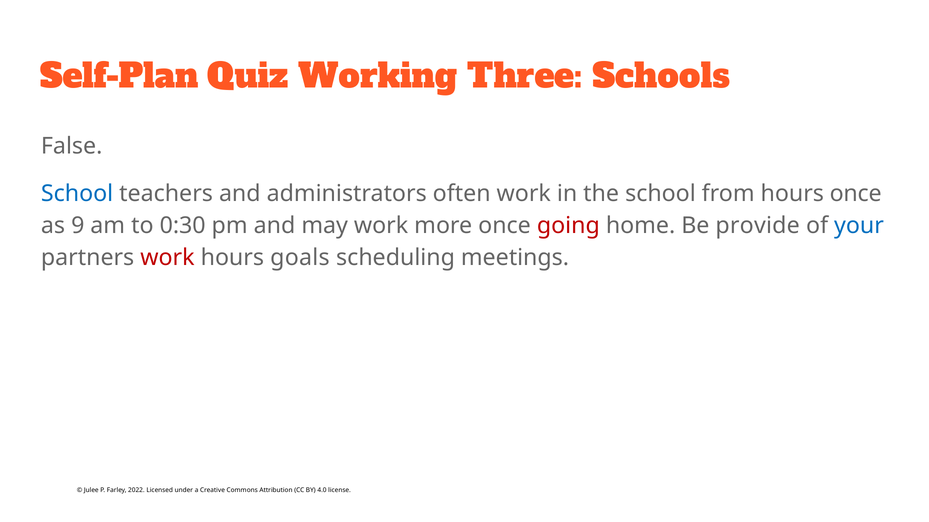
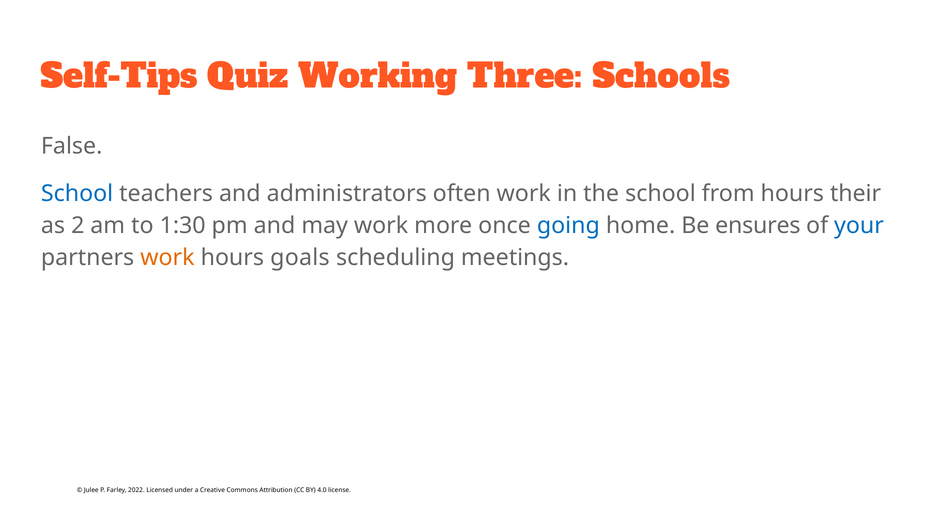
Self-Plan: Self-Plan -> Self-Tips (119, 77)
hours once: once -> their (856, 194)
9: 9 -> 2 (78, 226)
0:30: 0:30 -> 1:30 (183, 226)
going colour: red -> blue (568, 226)
provide: provide -> ensures (758, 226)
work colour: red -> orange (167, 258)
